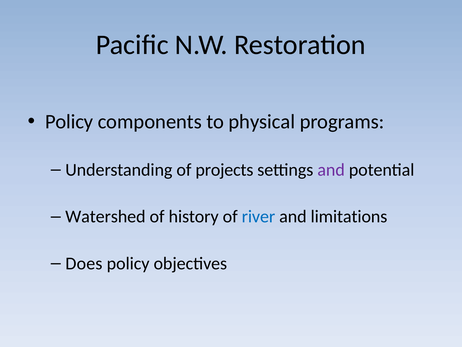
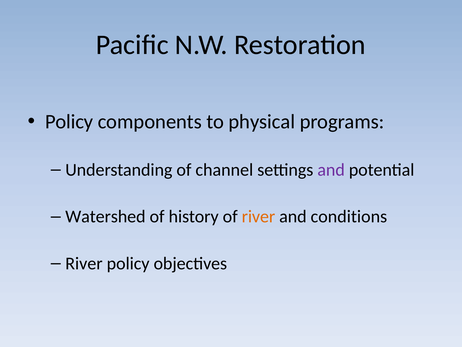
projects: projects -> channel (224, 170)
river colour: blue -> orange (258, 216)
limitations: limitations -> conditions (349, 216)
Does: Does -> River (84, 263)
